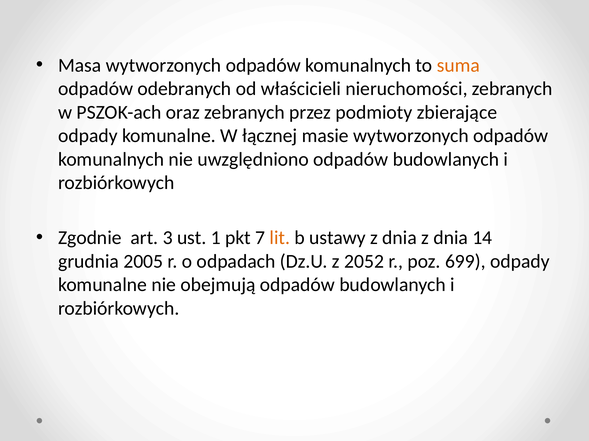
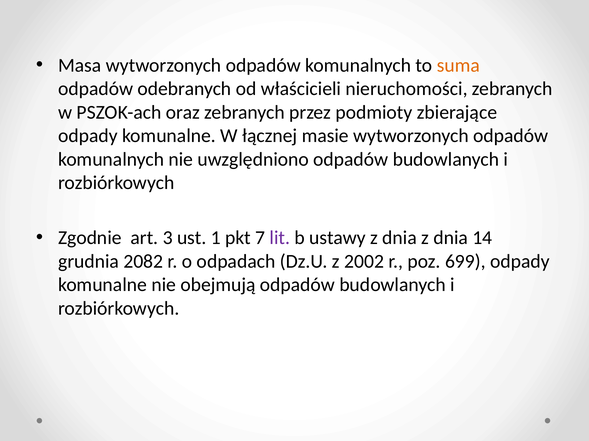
lit colour: orange -> purple (280, 238)
2005: 2005 -> 2082 (143, 262)
2052: 2052 -> 2002 (364, 262)
